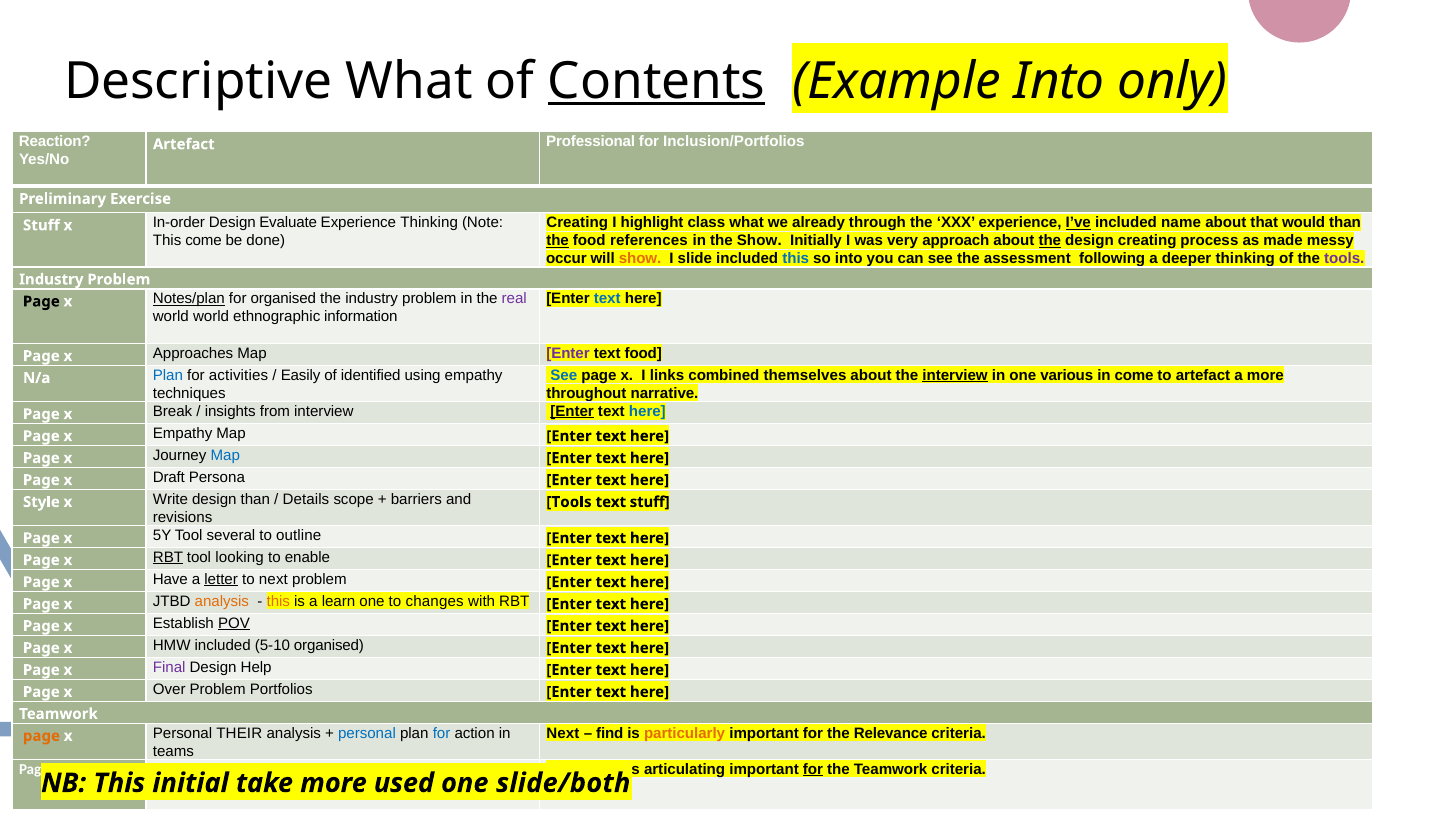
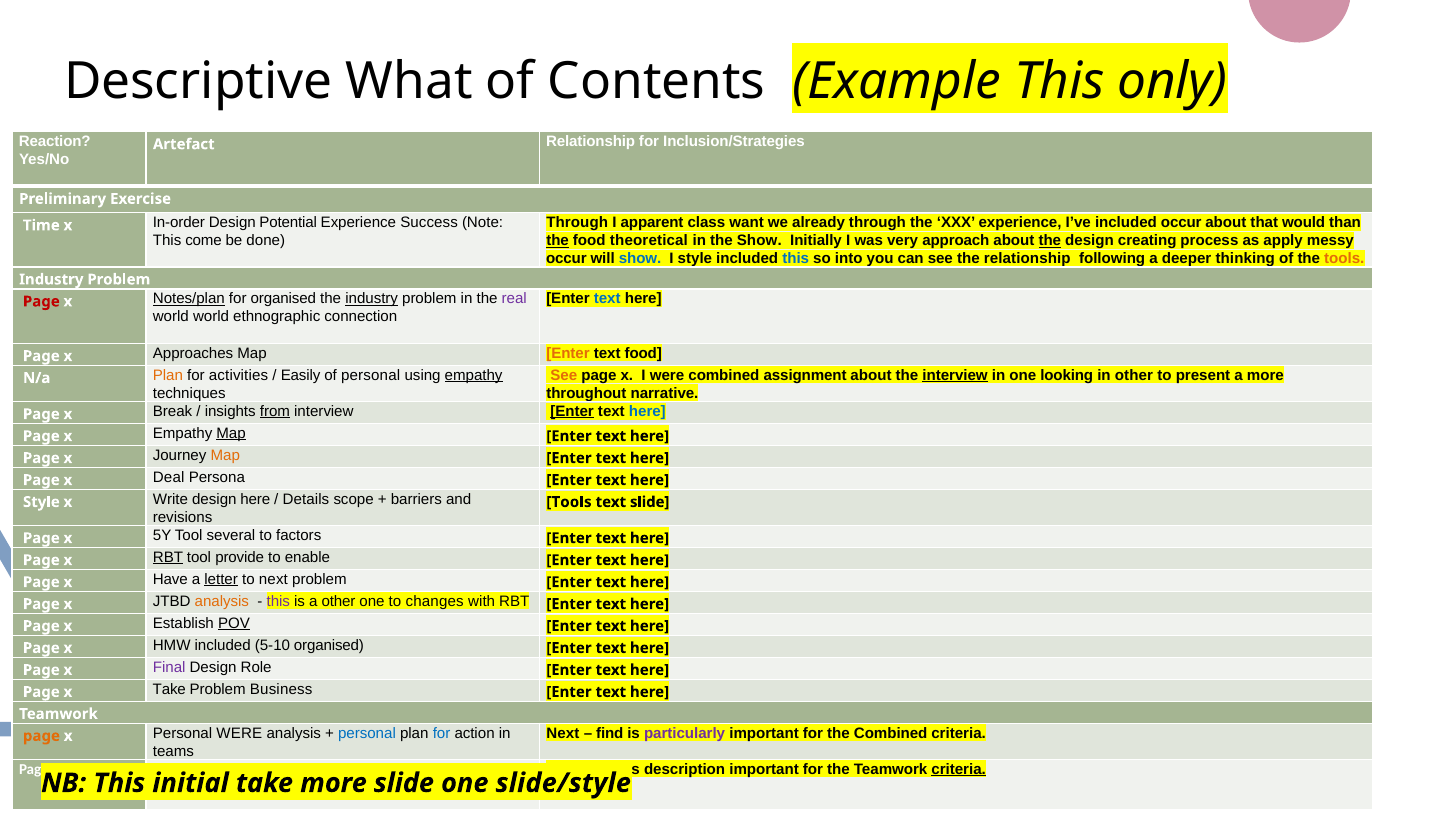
Contents underline: present -> none (657, 81)
Example Into: Into -> This (1059, 81)
Artefact Professional: Professional -> Relationship (591, 141)
Inclusion/Portfolios: Inclusion/Portfolios -> Inclusion/Strategies (734, 141)
Creating: Creating -> Through (577, 223)
highlight: highlight -> apparent (652, 223)
class what: what -> want (747, 223)
I’ve underline: present -> none (1078, 223)
included name: name -> occur (1181, 223)
Stuff: Stuff -> Time (41, 225)
Evaluate: Evaluate -> Potential (288, 223)
Experience Thinking: Thinking -> Success (429, 223)
references: references -> theoretical (649, 241)
made: made -> apply (1283, 241)
show colour: orange -> blue (640, 259)
I slide: slide -> style (695, 259)
the assessment: assessment -> relationship (1027, 259)
tools colour: purple -> orange (1344, 259)
Page colour: black -> red (41, 302)
industry underline: none -> present (372, 299)
information: information -> connection (361, 317)
Enter colour: purple -> orange (568, 353)
See colour: blue -> orange (564, 375)
I links: links -> were (667, 375)
themselves: themselves -> assignment (805, 375)
various: various -> looking (1067, 375)
in come: come -> other (1134, 375)
to artefact: artefact -> present (1203, 375)
Plan colour: blue -> orange (168, 375)
of identified: identified -> personal (371, 375)
empathy underline: none -> present (474, 375)
from underline: none -> present (275, 411)
Map underline: none -> present (231, 433)
Map colour: blue -> orange (225, 455)
Draft: Draft -> Deal (169, 477)
design than: than -> here (255, 499)
text stuff: stuff -> slide (650, 502)
outline: outline -> factors (299, 535)
looking: looking -> provide (240, 557)
this colour: orange -> purple (278, 601)
a learn: learn -> other (339, 601)
Help: Help -> Role (256, 667)
Over: Over -> Take (169, 689)
Portfolios: Portfolios -> Business (281, 689)
particularly colour: orange -> purple (685, 733)
the Relevance: Relevance -> Combined (891, 733)
Personal THEIR: THEIR -> WERE (239, 733)
articulating: articulating -> description (685, 769)
for underline: present -> none (813, 769)
criteria underline: none -> present (959, 769)
more used: used -> slide (404, 783)
slide/both: slide/both -> slide/style (563, 783)
